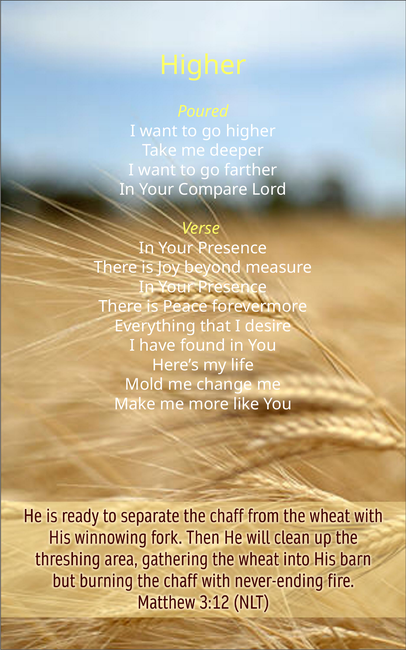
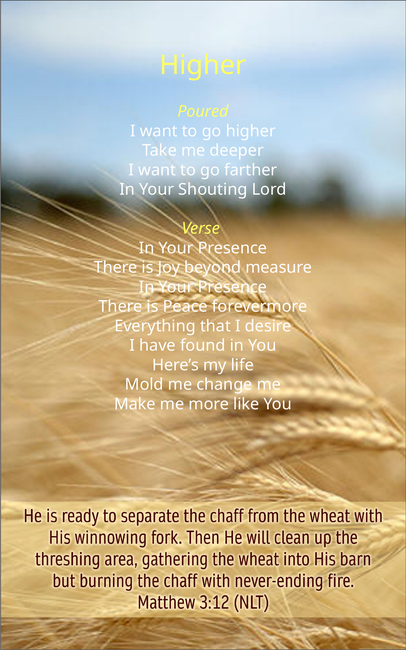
Compare: Compare -> Shouting (213, 189)
